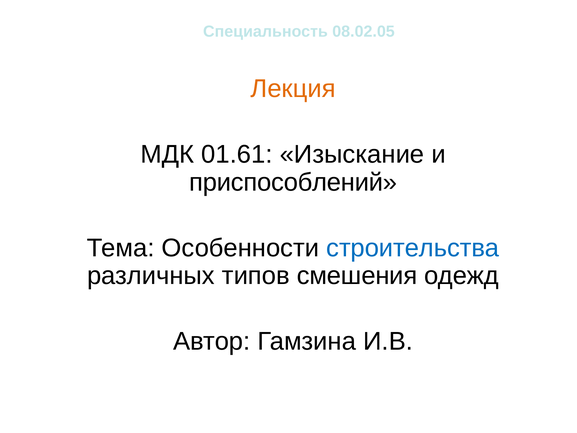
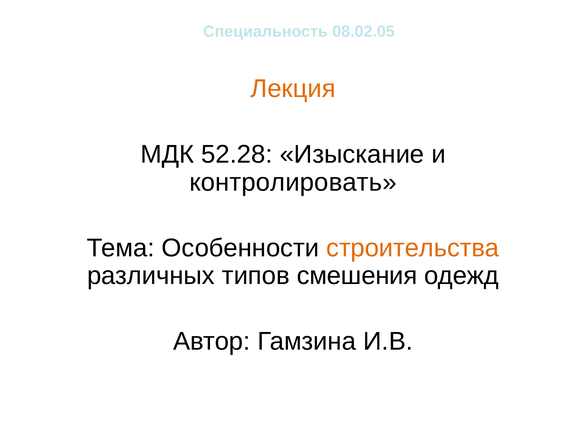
01.61: 01.61 -> 52.28 (237, 154)
приспособлений: приспособлений -> контролировать (293, 182)
строительства colour: blue -> orange (413, 248)
